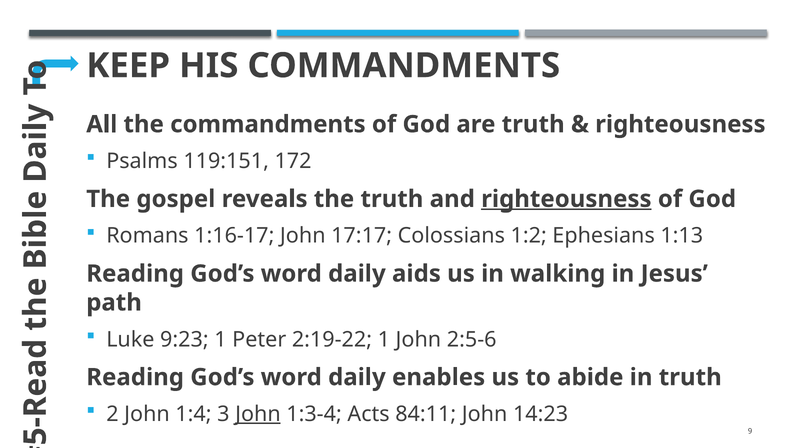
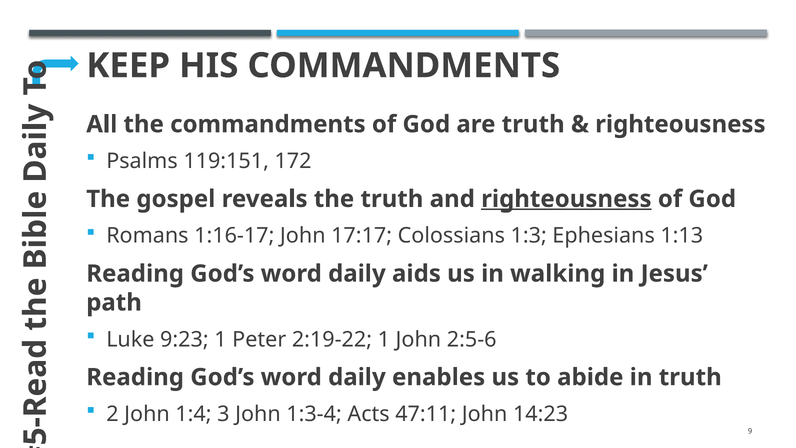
1:2: 1:2 -> 1:3 (529, 236)
John underline: present -> none (258, 414)
84:11: 84:11 -> 47:11 (426, 414)
